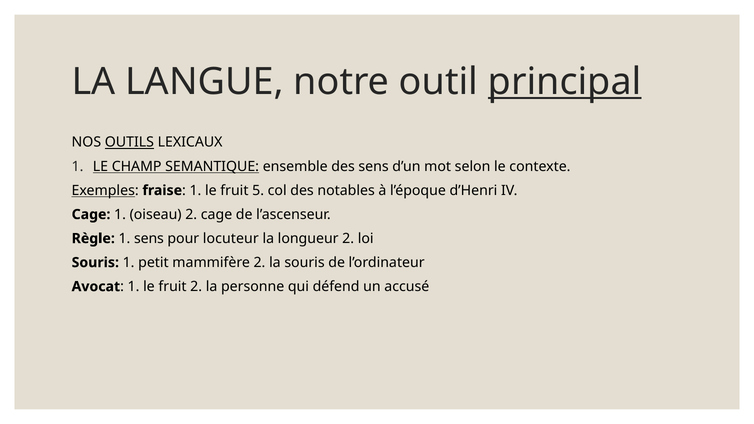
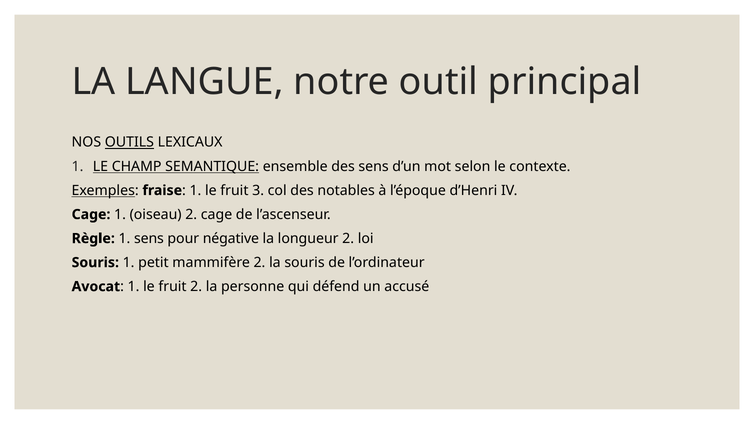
principal underline: present -> none (565, 82)
5: 5 -> 3 (258, 190)
locuteur: locuteur -> négative (231, 239)
